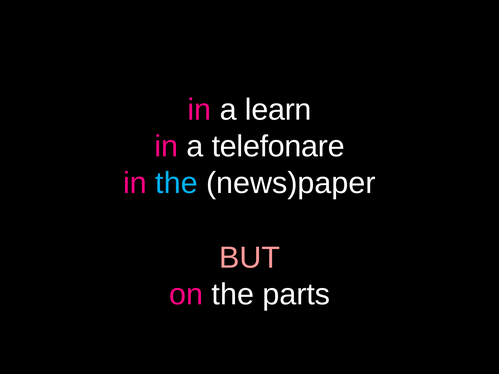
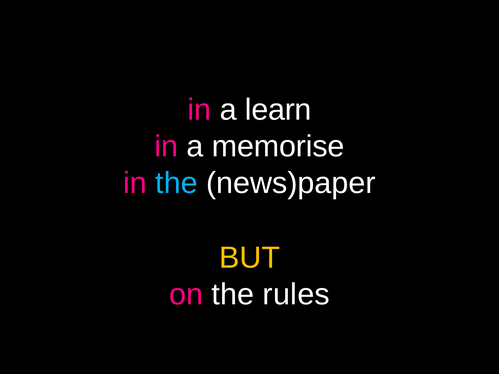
telefonare: telefonare -> memorise (278, 147)
BUT colour: pink -> yellow (250, 258)
parts: parts -> rules (296, 295)
